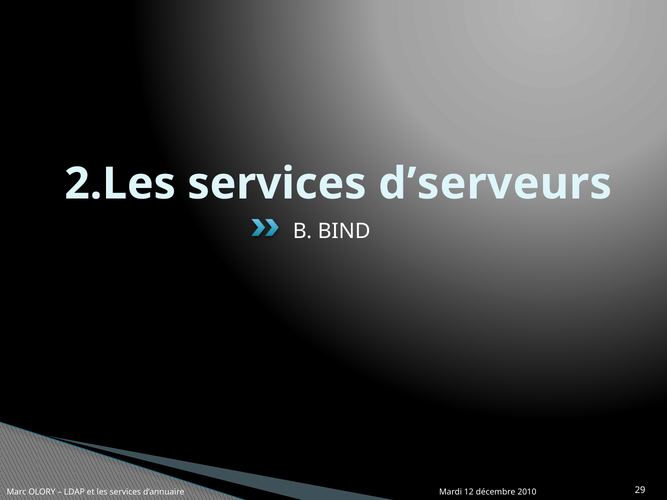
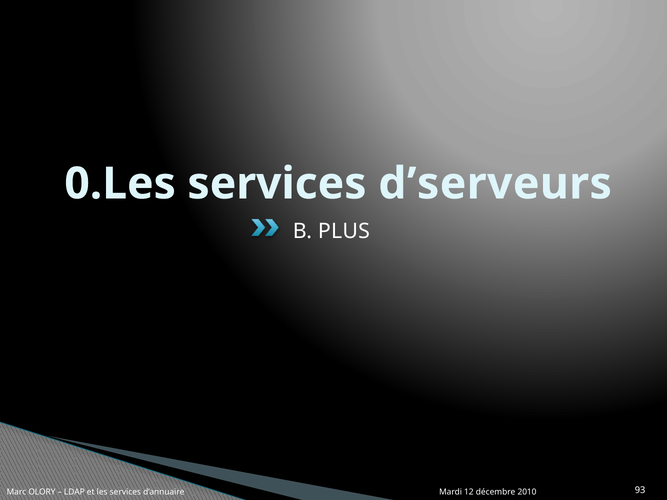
2.Les: 2.Les -> 0.Les (120, 184)
BIND: BIND -> PLUS (344, 231)
29: 29 -> 93 (640, 491)
